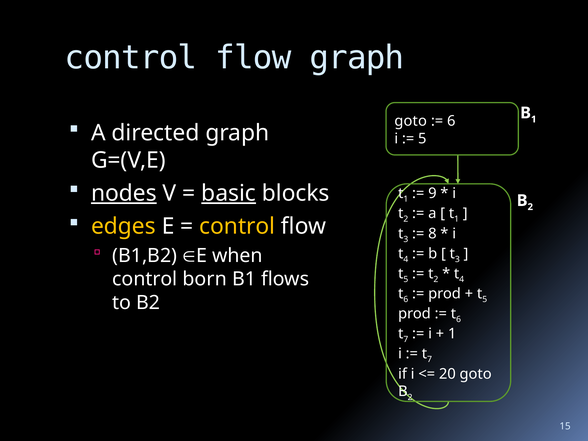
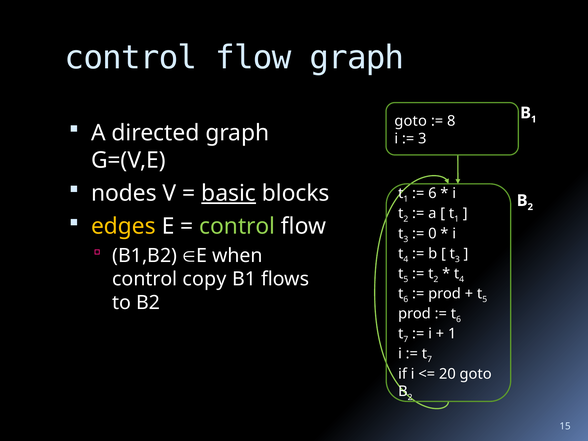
6: 6 -> 8 (451, 121)
5: 5 -> 3 (422, 139)
nodes underline: present -> none (124, 193)
9: 9 -> 6 (432, 193)
control colour: yellow -> light green (237, 226)
8: 8 -> 0 (432, 233)
born: born -> copy (205, 279)
